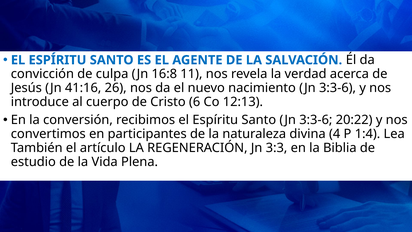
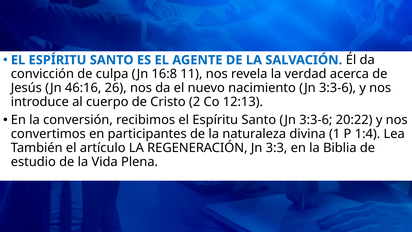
41:16: 41:16 -> 46:16 (83, 88)
6: 6 -> 2 (195, 102)
4: 4 -> 1 (335, 134)
